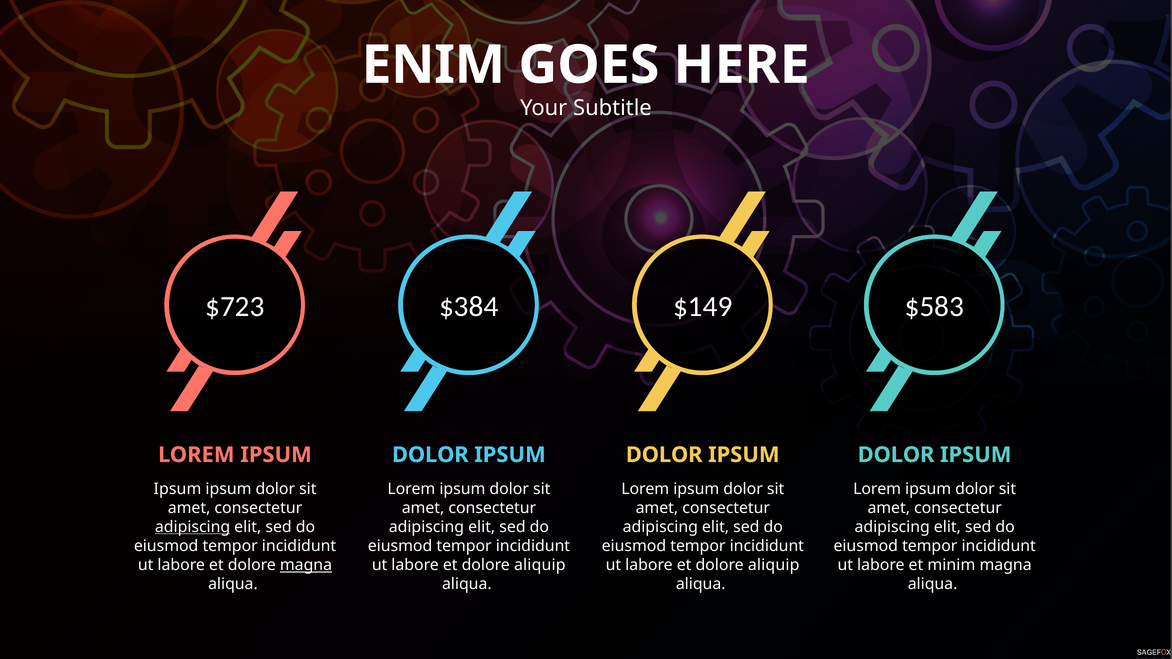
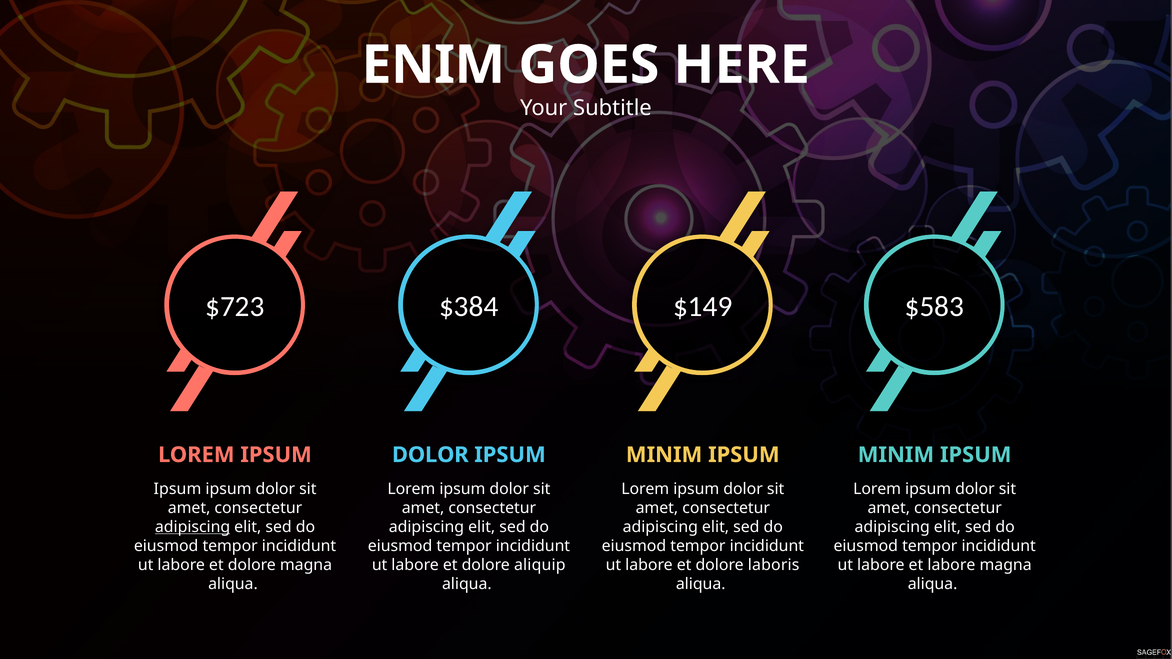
DOLOR: DOLOR -> MINIM (664, 455)
DOLOR: DOLOR -> MINIM (896, 455)
magna underline: present -> none (306, 565)
aliquip: aliquip -> laboris (774, 565)
et minim: minim -> labore (951, 565)
